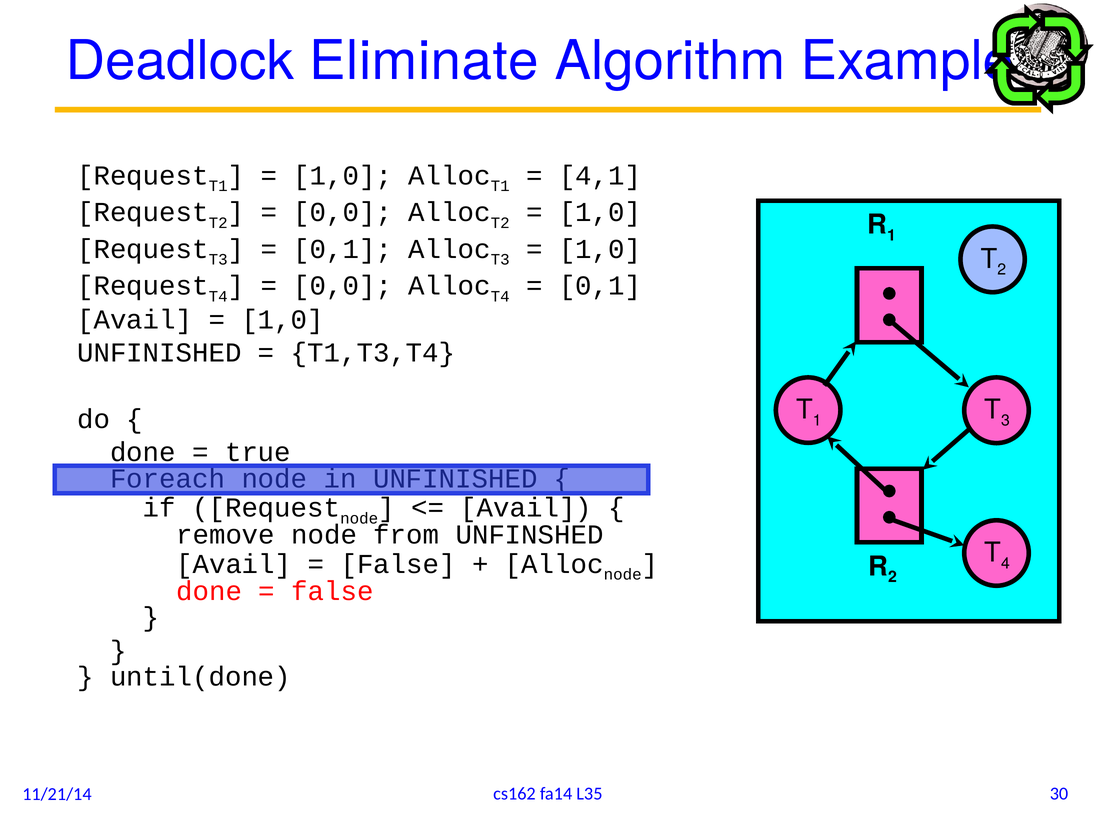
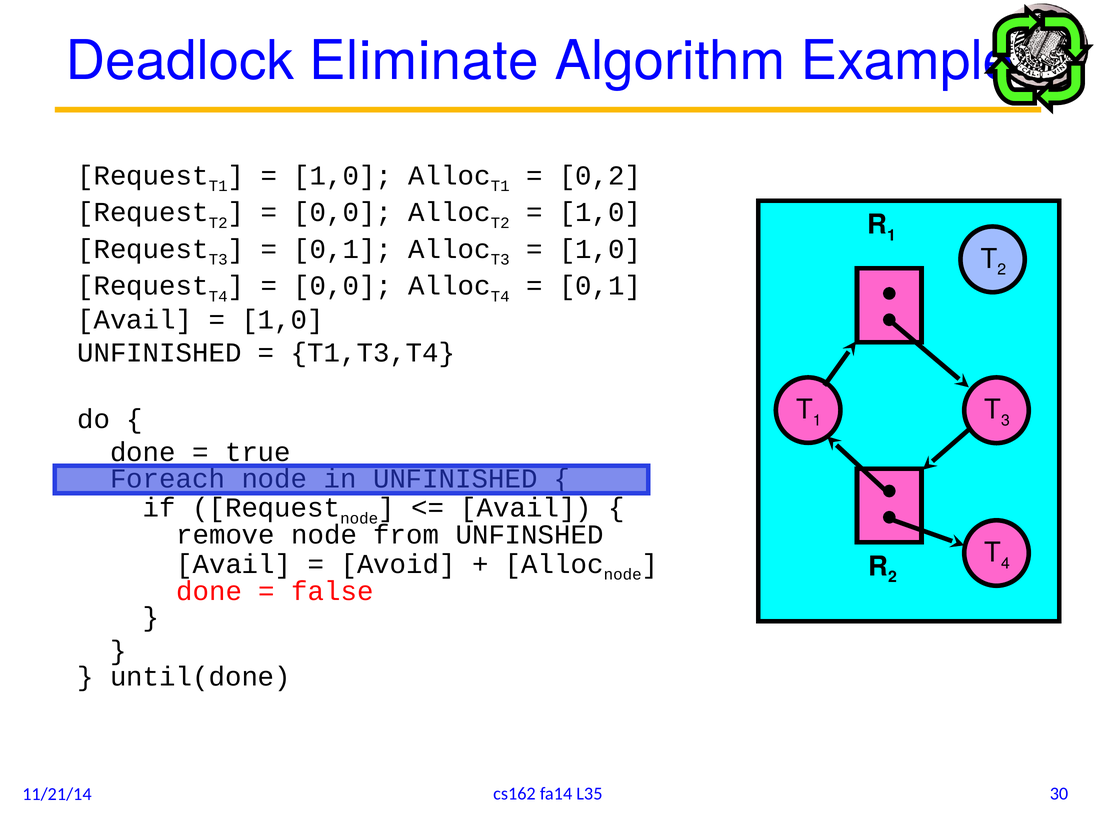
4,1: 4,1 -> 0,2 (600, 175)
False: False -> Avoid (398, 564)
